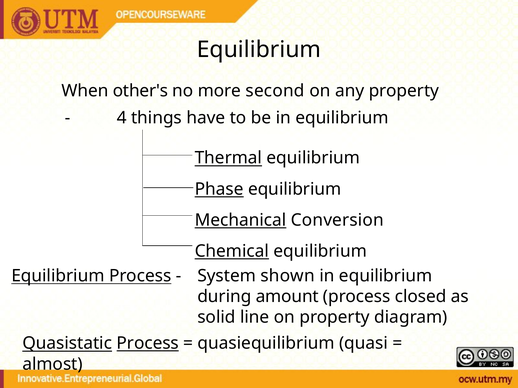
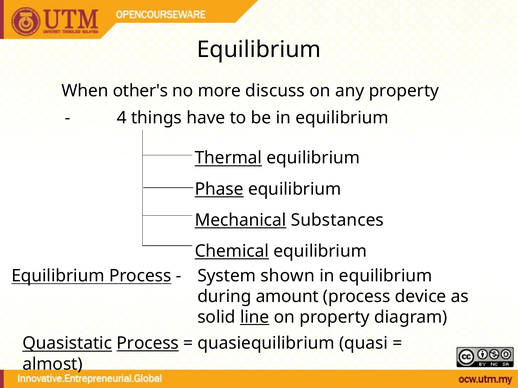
second: second -> discuss (275, 91)
Conversion: Conversion -> Substances (337, 220)
closed: closed -> device (421, 297)
line underline: none -> present (255, 318)
